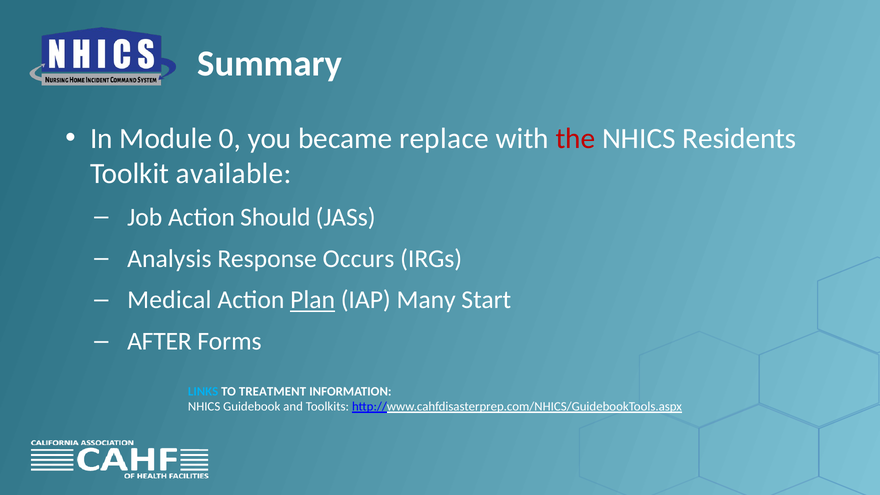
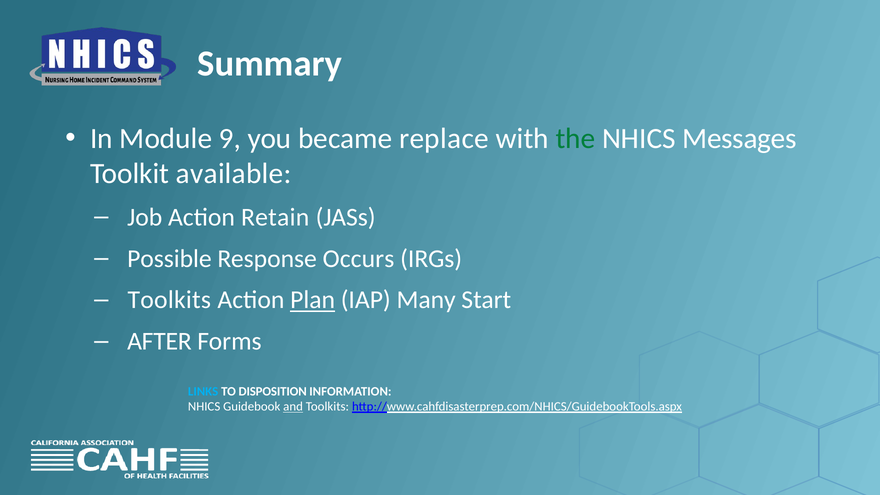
0: 0 -> 9 (230, 138)
the colour: red -> green (575, 138)
Residents: Residents -> Messages (739, 138)
Should: Should -> Retain (275, 217)
Analysis: Analysis -> Possible (169, 259)
Medical: Medical -> Toolkits (169, 300)
TREATMENT: TREATMENT -> DISPOSITION (273, 391)
and underline: none -> present (293, 407)
